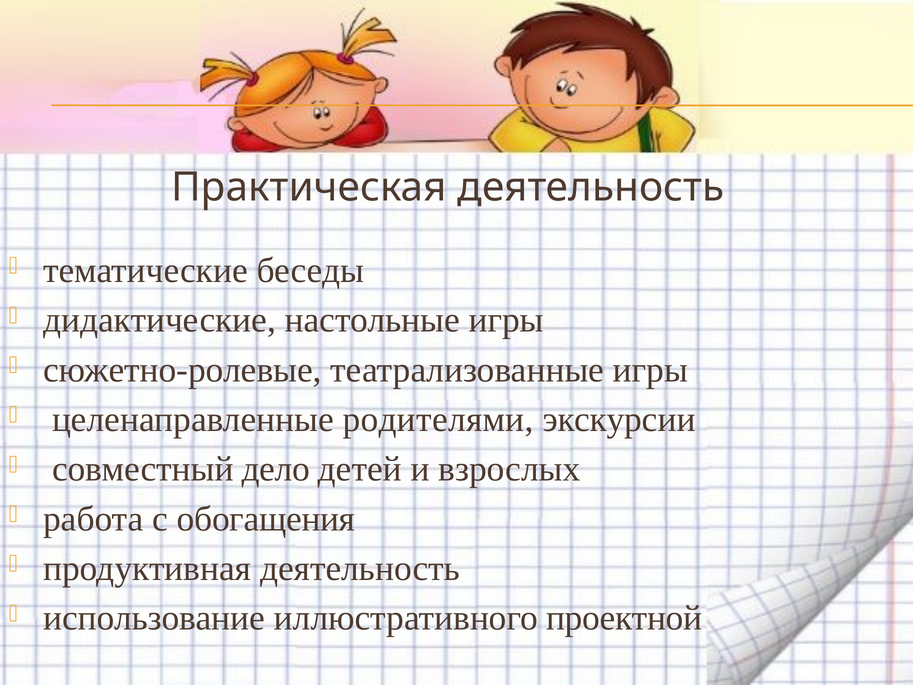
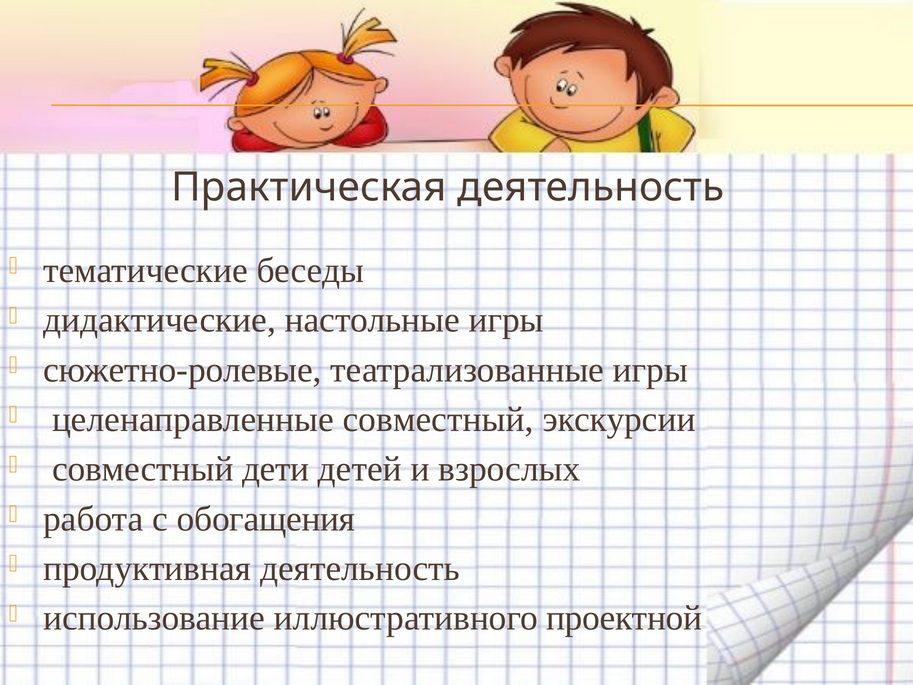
целенаправленные родителями: родителями -> совместный (438, 419)
дело: дело -> дети (276, 469)
